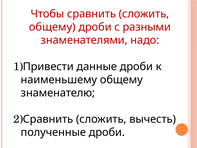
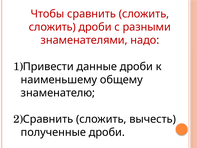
общему: общему -> сложить (52, 27)
